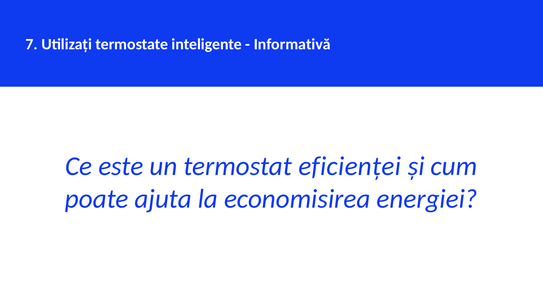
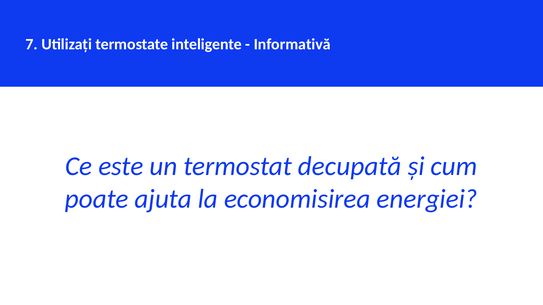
eficienței: eficienței -> decupată (350, 167)
